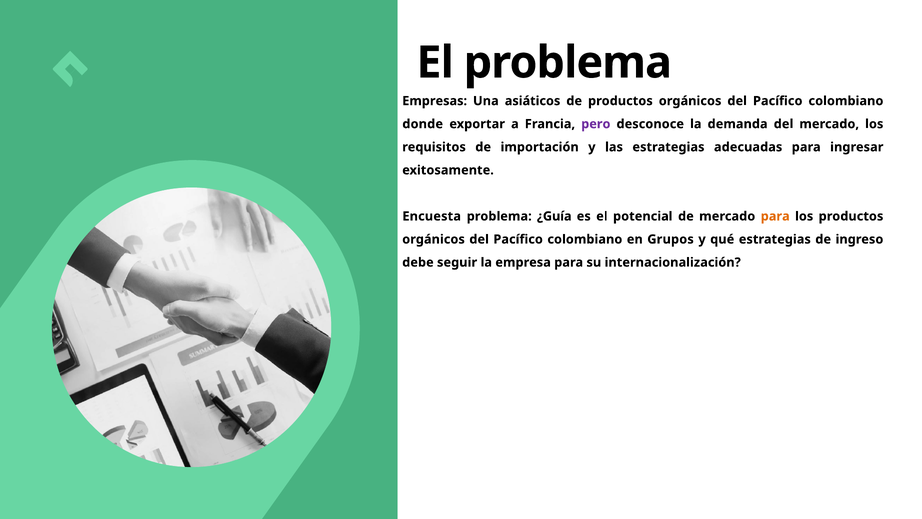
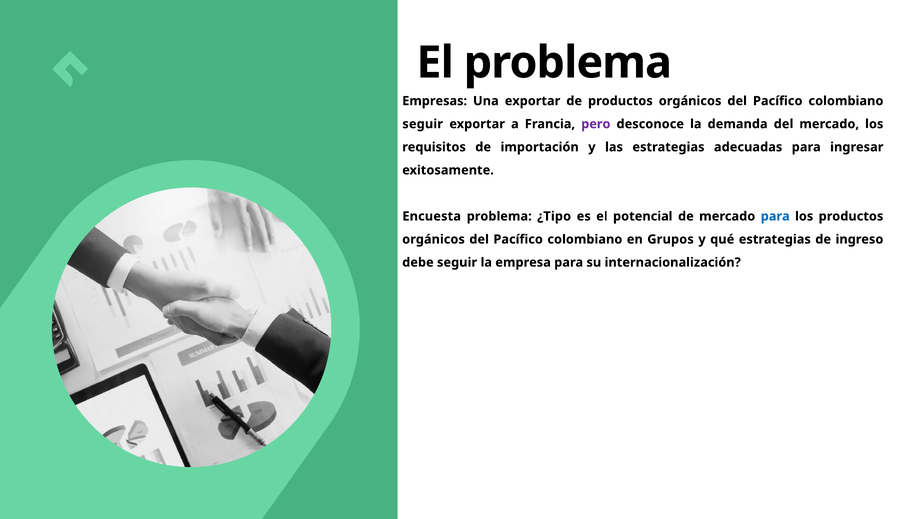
Una asiáticos: asiáticos -> exportar (533, 101)
donde: donde -> seguir (423, 124)
¿Guía: ¿Guía -> ¿Tipo (554, 216)
para colour: orange -> blue (775, 216)
